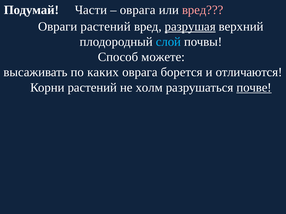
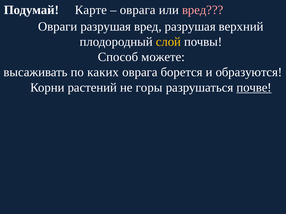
Части: Части -> Карте (91, 10)
Овраги растений: растений -> разрушая (106, 27)
разрушая underline: present -> none (190, 27)
слой colour: light blue -> yellow (168, 42)
отличаются: отличаются -> образуются (249, 72)
холм: холм -> горы (149, 88)
